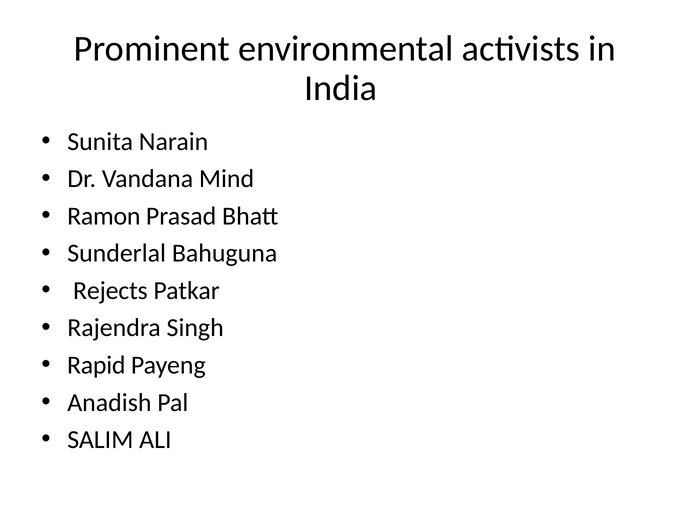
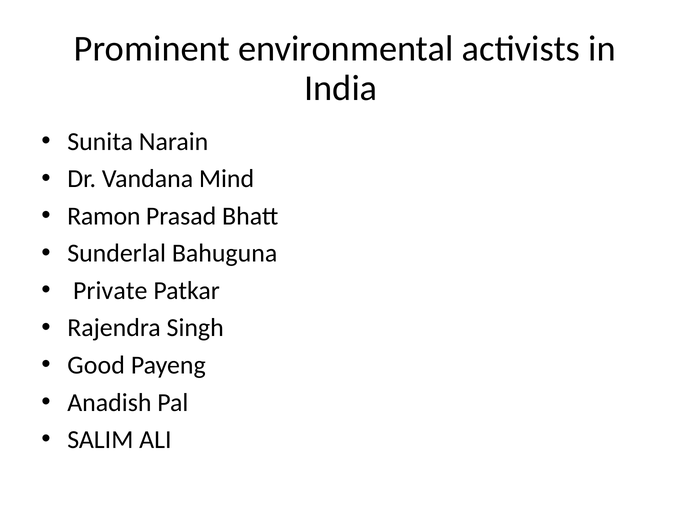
Rejects: Rejects -> Private (110, 290)
Rapid: Rapid -> Good (96, 365)
